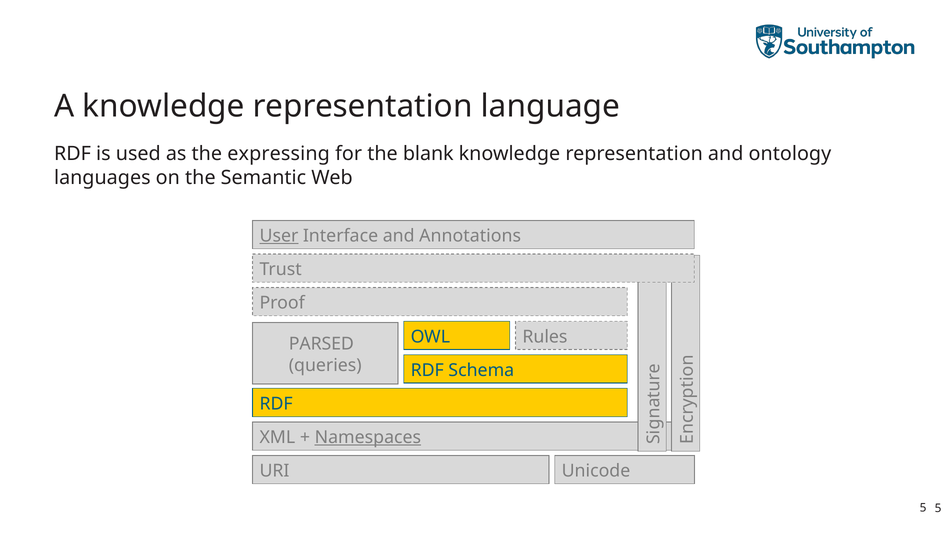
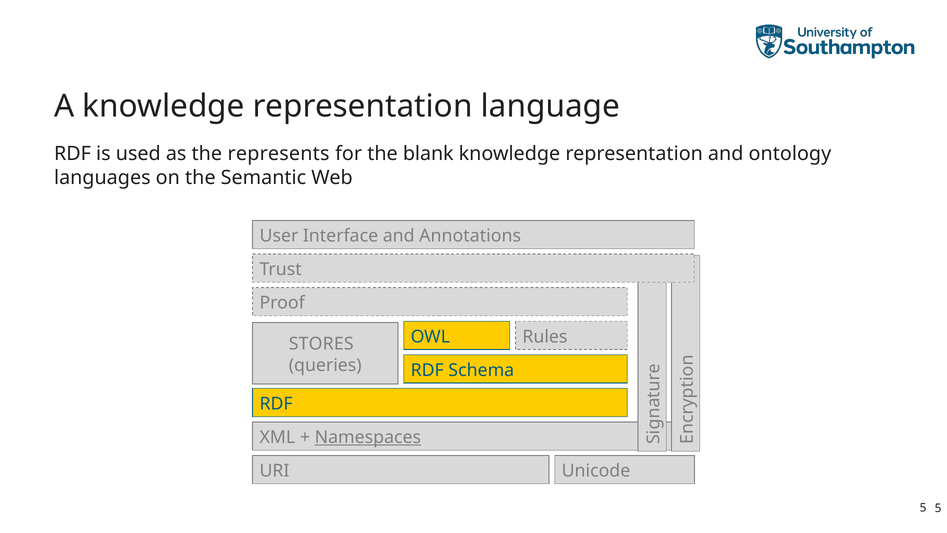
expressing: expressing -> represents (279, 154)
User underline: present -> none (279, 236)
PARSED: PARSED -> STORES (321, 344)
